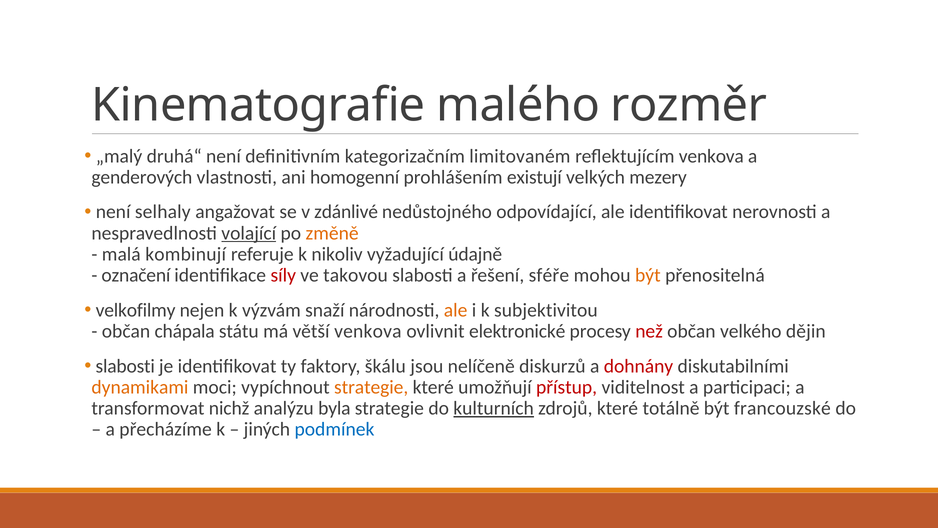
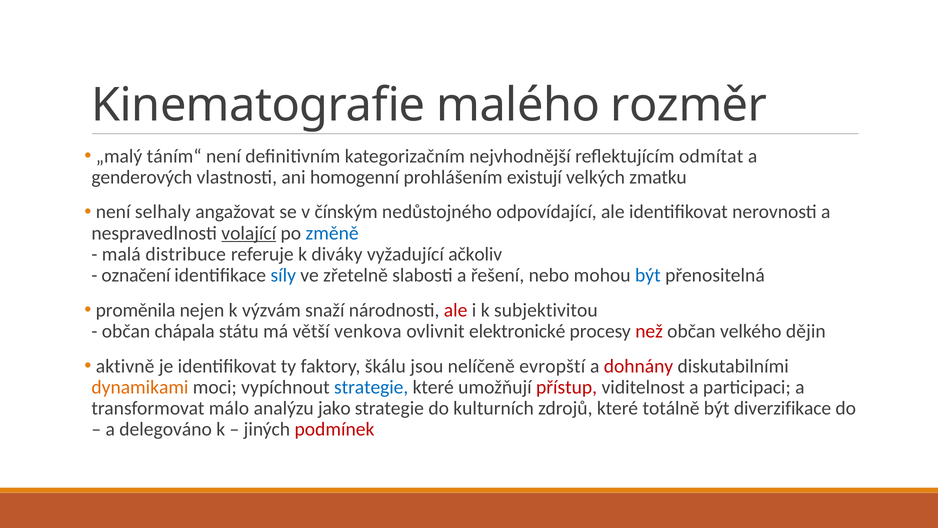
druhá“: druhá“ -> táním“ (174, 156)
limitovaném: limitovaném -> nejvhodnější (520, 156)
reflektujícím venkova: venkova -> odmítat (711, 156)
mezery: mezery -> zmatku (658, 177)
zdánlivé: zdánlivé -> čínským (346, 212)
změně colour: orange -> blue (332, 233)
kombinují: kombinují -> distribuce (186, 254)
nikoliv: nikoliv -> diváky (337, 254)
údajně: údajně -> ačkoliv (475, 254)
síly colour: red -> blue (283, 275)
takovou: takovou -> zřetelně (356, 275)
sféře: sféře -> nebo (549, 275)
být colour: orange -> blue (648, 275)
velkofilmy: velkofilmy -> proměnila (136, 310)
ale colour: orange -> red (456, 310)
slabosti: slabosti -> aktivně (125, 366)
diskurzů: diskurzů -> evropští (552, 366)
strategie colour: orange -> blue (371, 387)
nichž: nichž -> málo (229, 408)
byla: byla -> jako (334, 408)
kulturních underline: present -> none (494, 408)
francouzské: francouzské -> diverzifikace (783, 408)
přecházíme: přecházíme -> delegováno (166, 429)
podmínek colour: blue -> red (334, 429)
